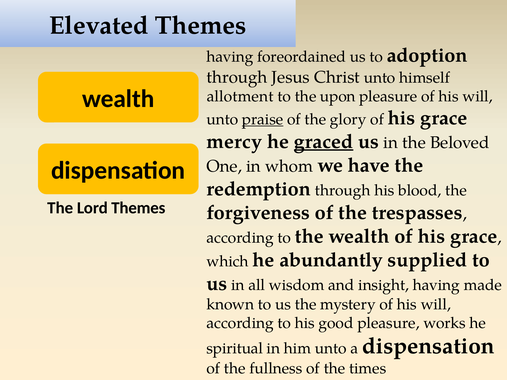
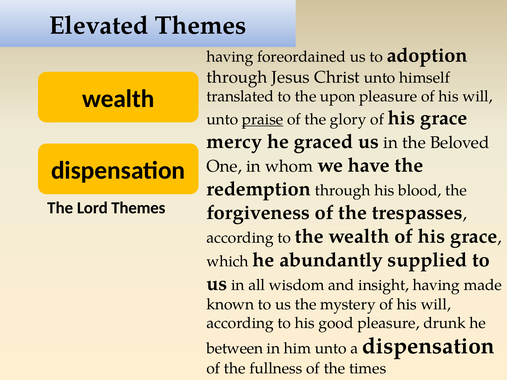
allotment: allotment -> translated (240, 97)
graced underline: present -> none (324, 142)
works: works -> drunk (444, 323)
spiritual: spiritual -> between (235, 349)
